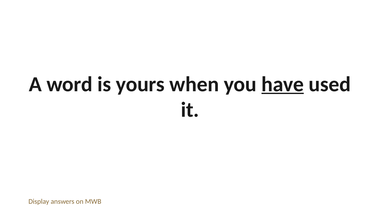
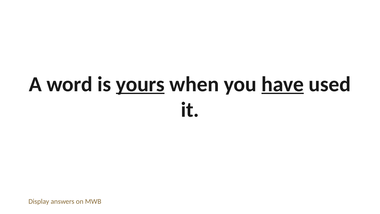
yours underline: none -> present (140, 84)
